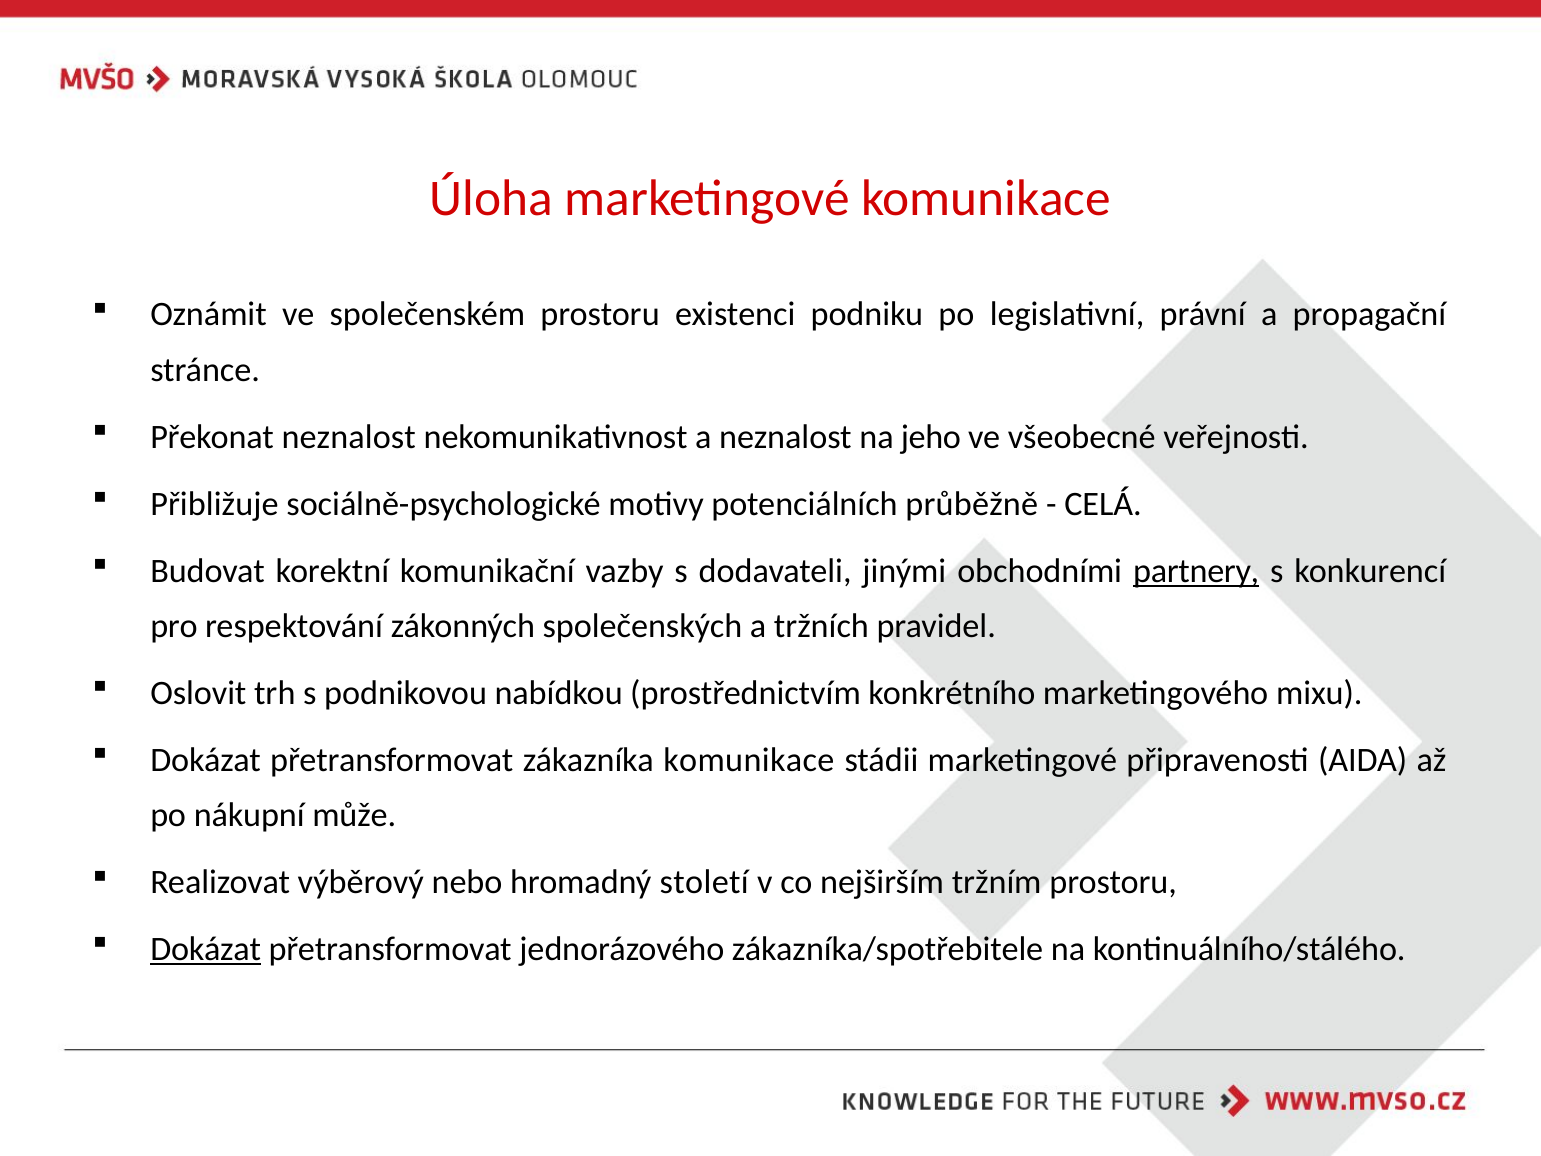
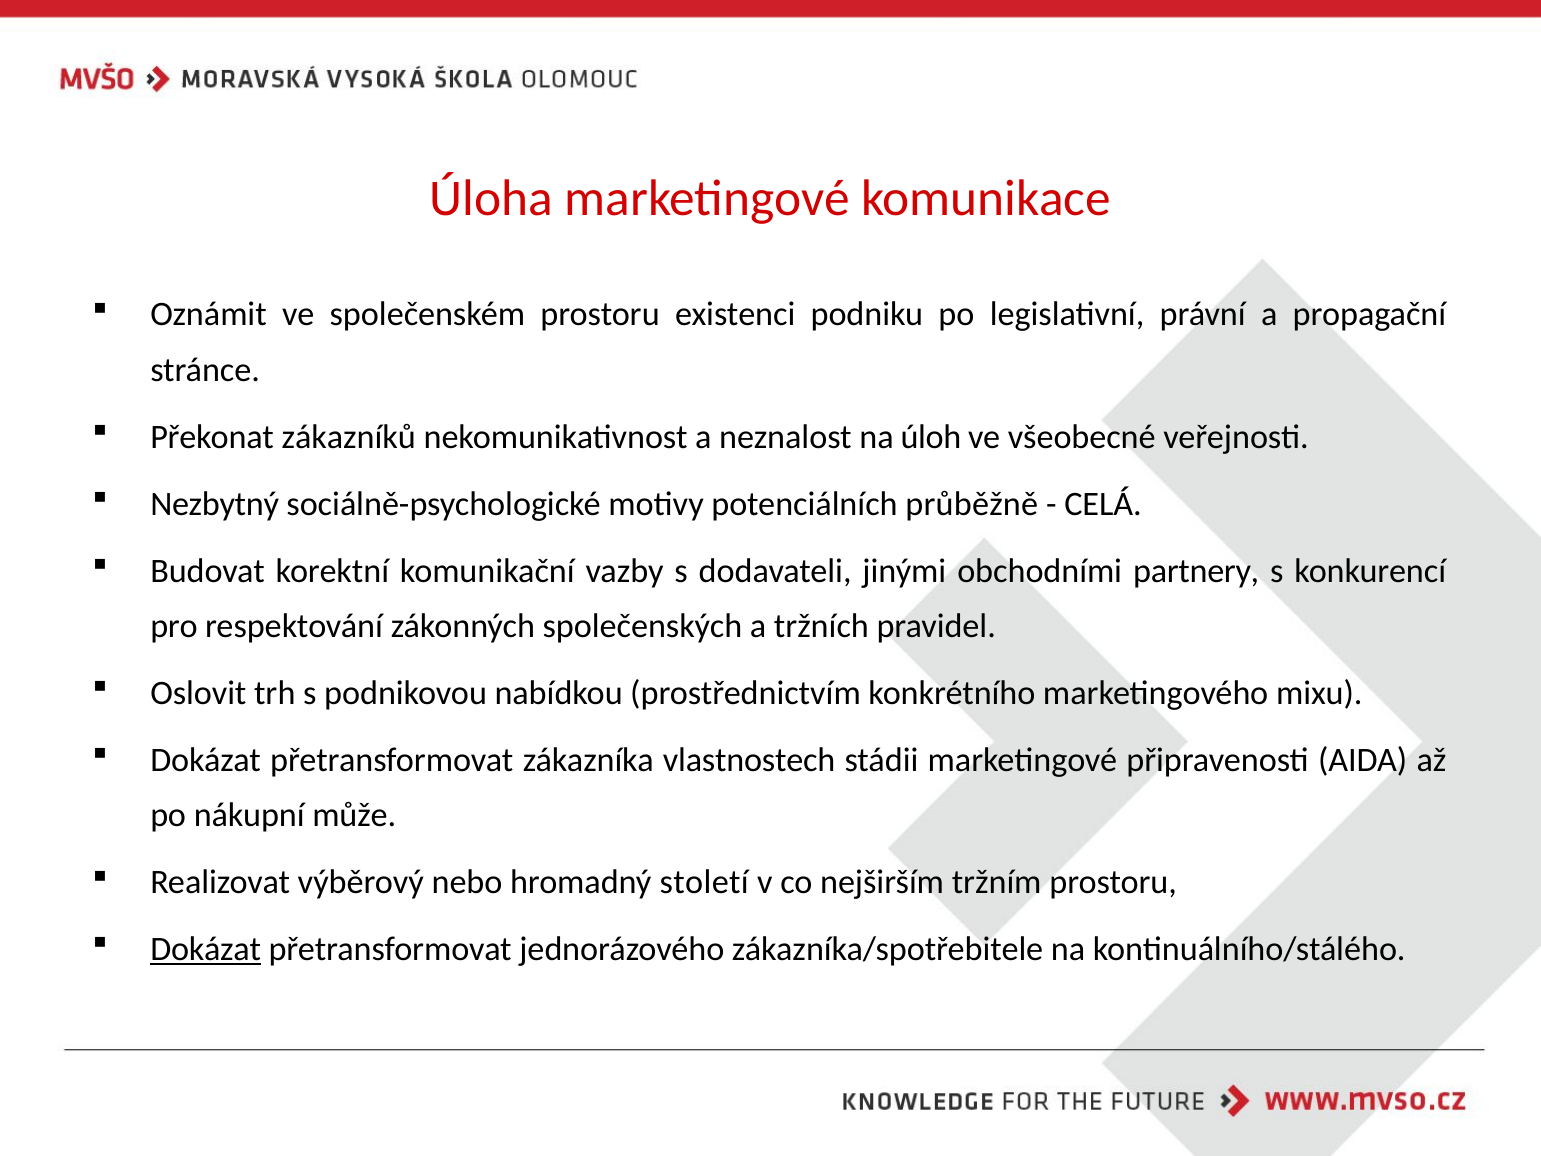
Překonat neznalost: neznalost -> zákazníků (349, 437)
jeho: jeho -> úloh (931, 437)
Přibližuje: Přibližuje -> Nezbytný (215, 504)
partnery underline: present -> none (1196, 571)
zákazníka komunikace: komunikace -> vlastnostech (749, 760)
